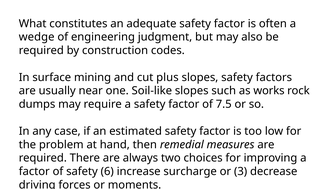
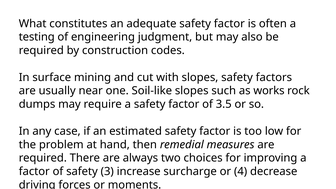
wedge: wedge -> testing (37, 37)
plus: plus -> with (168, 77)
7.5: 7.5 -> 3.5 (224, 104)
6: 6 -> 3 (107, 171)
3: 3 -> 4 (241, 171)
